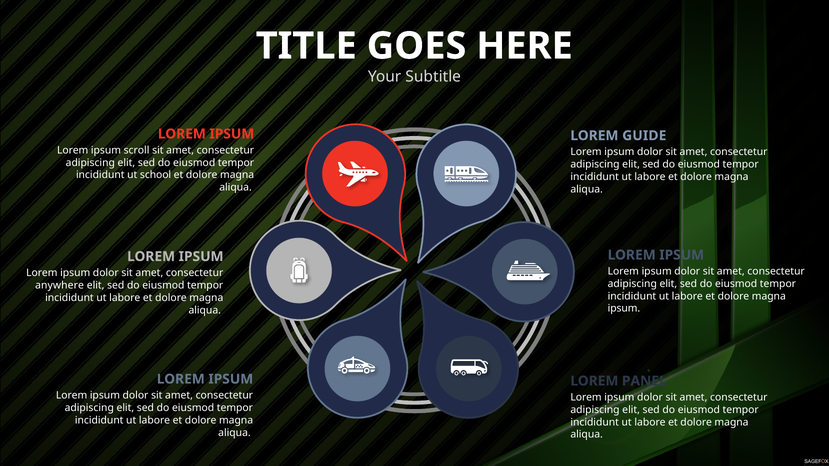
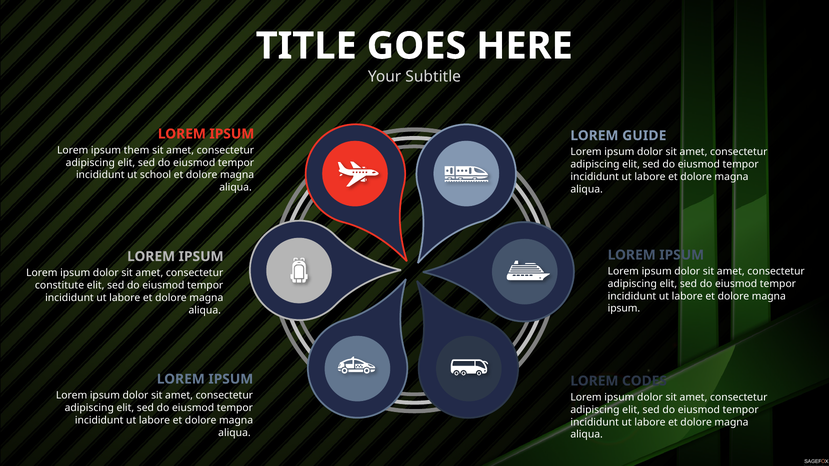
scroll: scroll -> them (137, 150)
anywhere: anywhere -> constitute (60, 285)
PANEL: PANEL -> CODES (644, 381)
